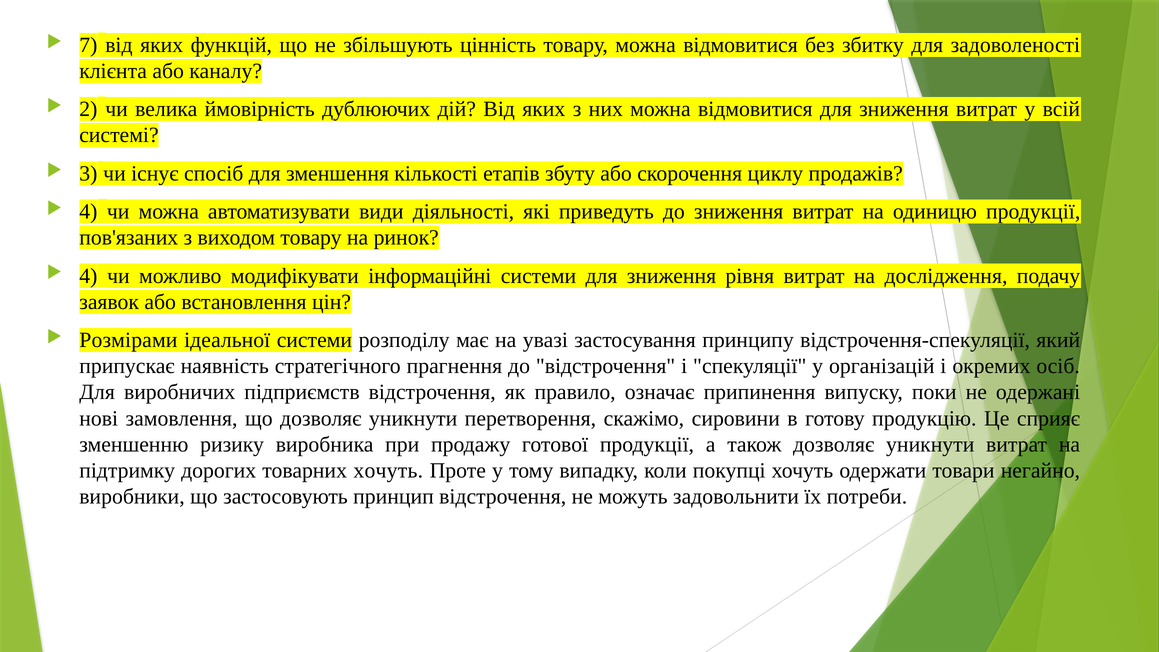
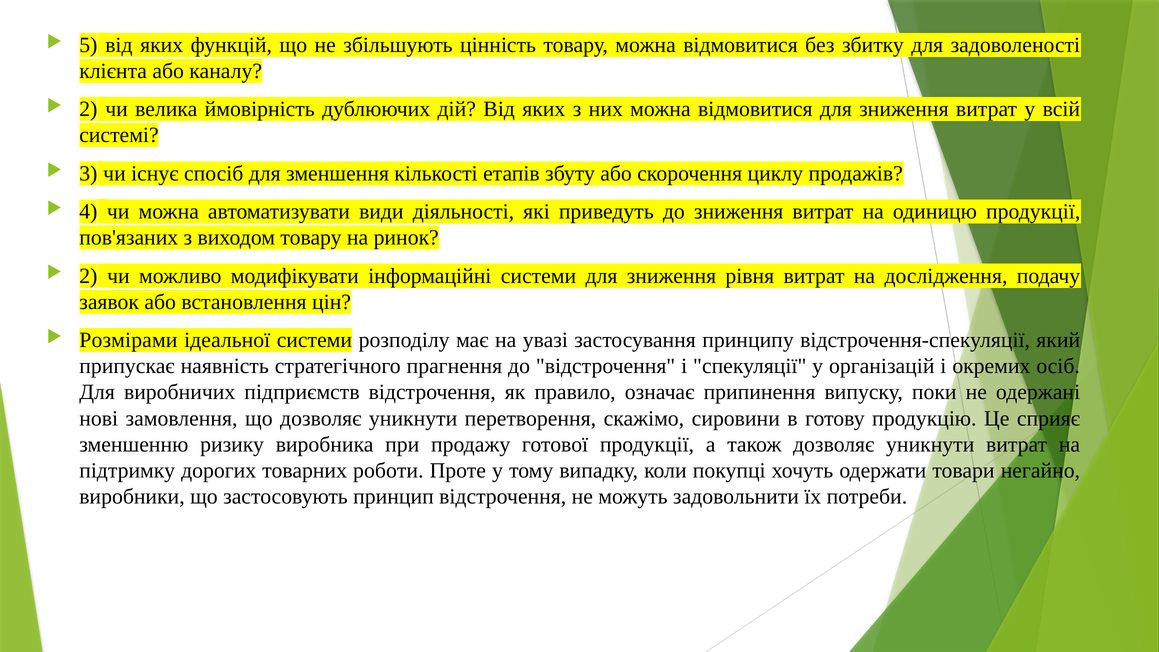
7: 7 -> 5 (88, 45)
4: 4 -> 2 (88, 276)
товарних хочуть: хочуть -> роботи (388, 470)
